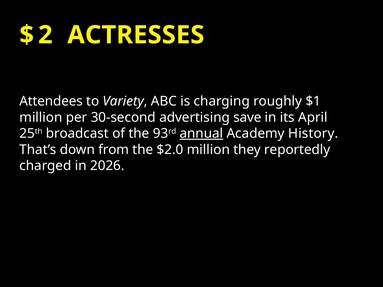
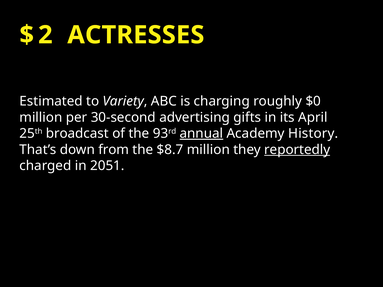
Attendees: Attendees -> Estimated (51, 101)
$1: $1 -> $0 (313, 101)
save: save -> gifts (247, 117)
$2.0: $2.0 -> $8.7 (170, 150)
reportedly underline: none -> present (297, 150)
2026: 2026 -> 2051 (107, 166)
